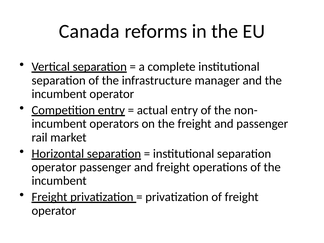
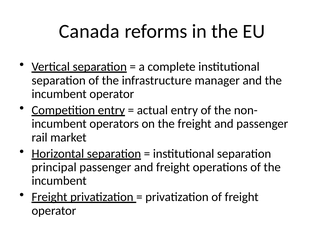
operator: operator -> principal (54, 167)
